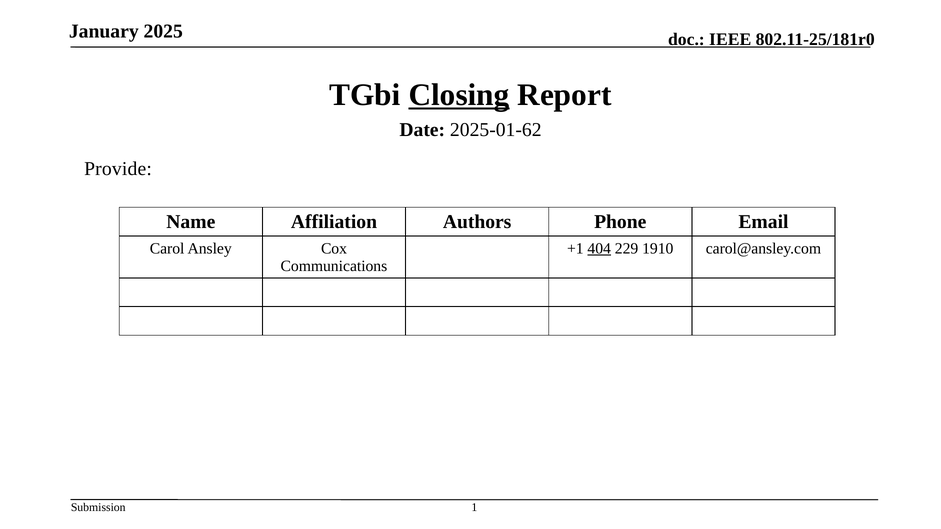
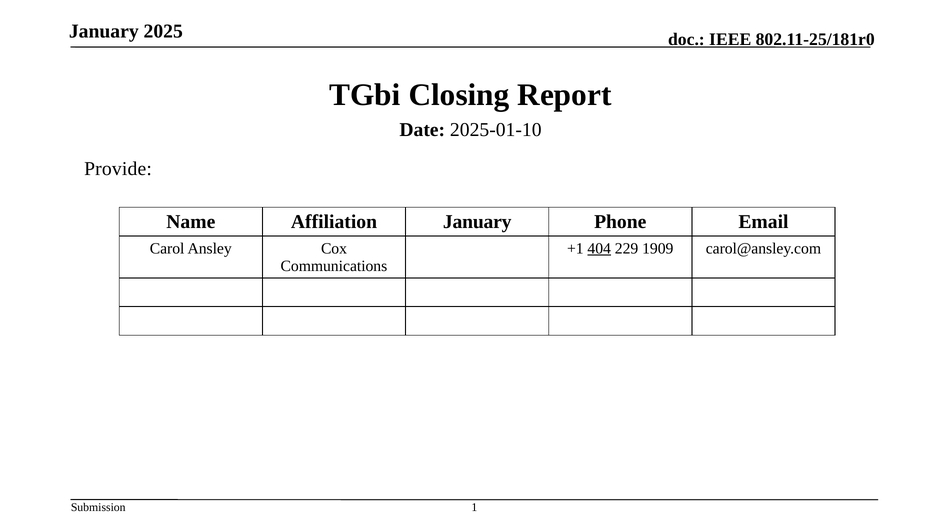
Closing underline: present -> none (459, 95)
2025-01-62: 2025-01-62 -> 2025-01-10 (496, 130)
Affiliation Authors: Authors -> January (477, 222)
1910: 1910 -> 1909 (658, 249)
